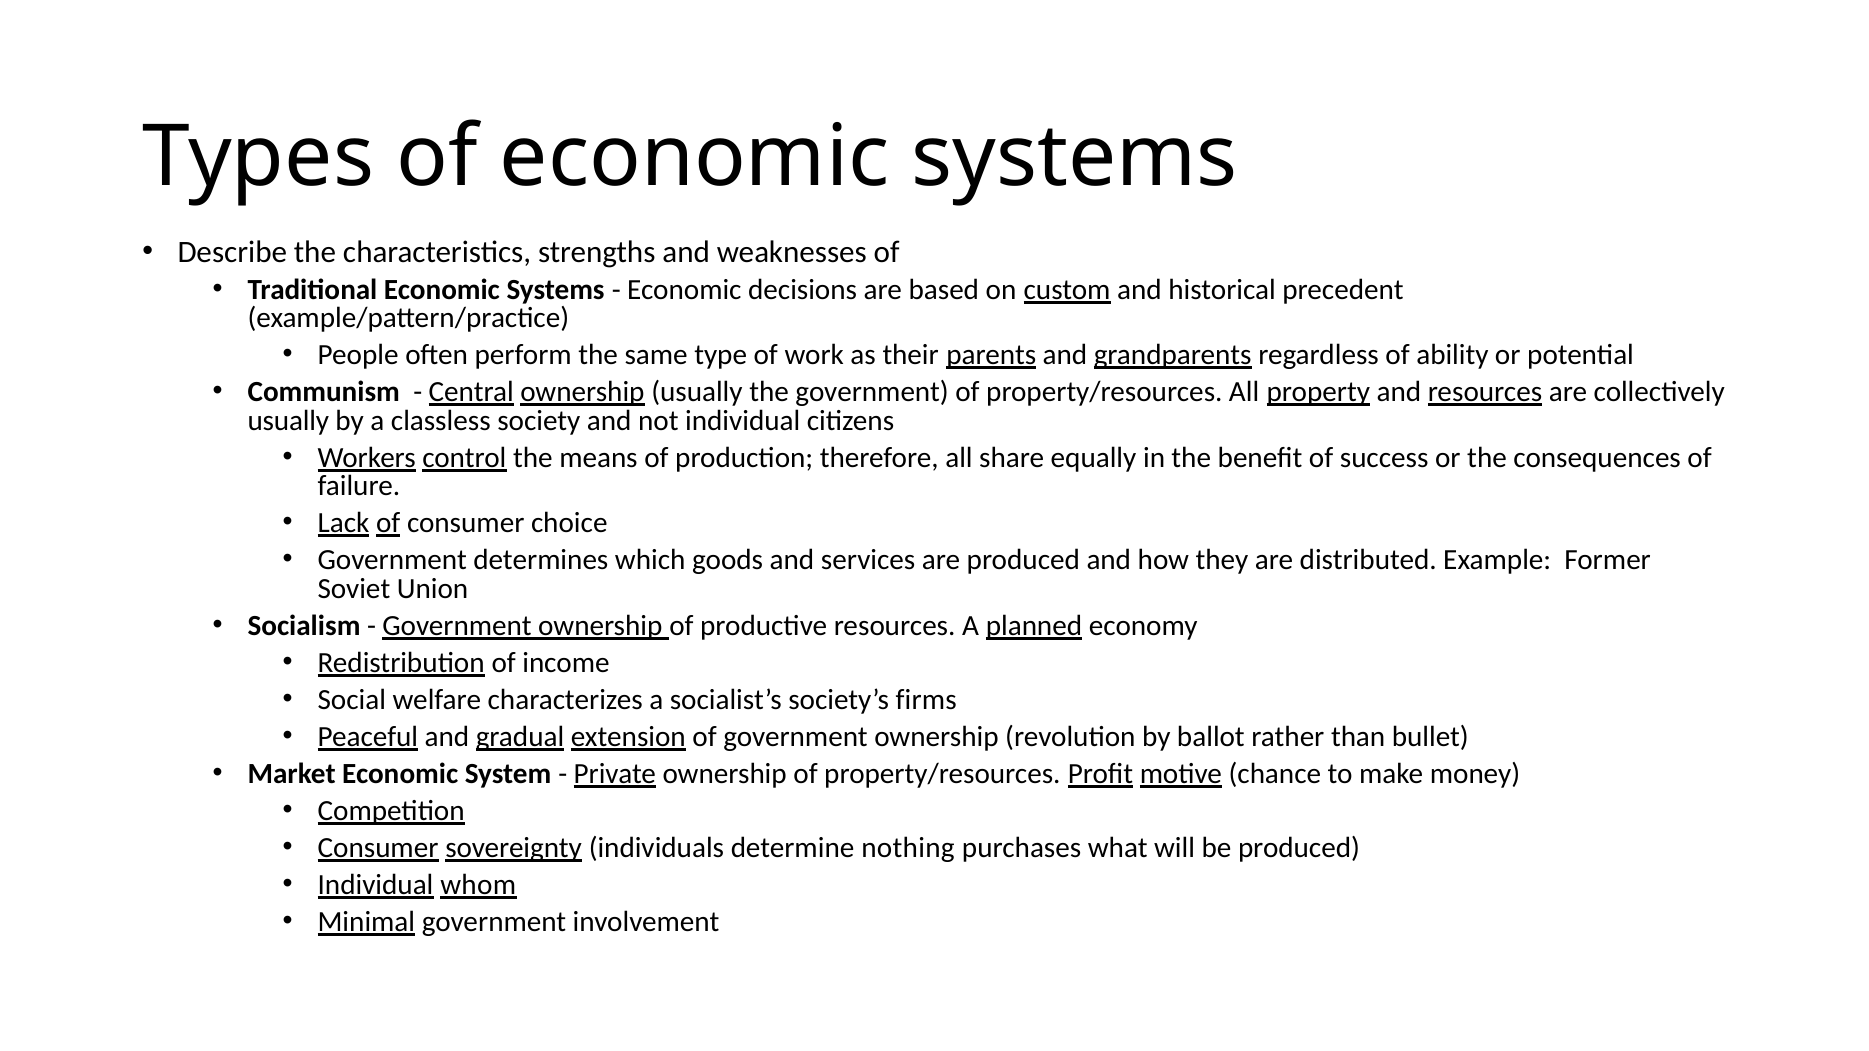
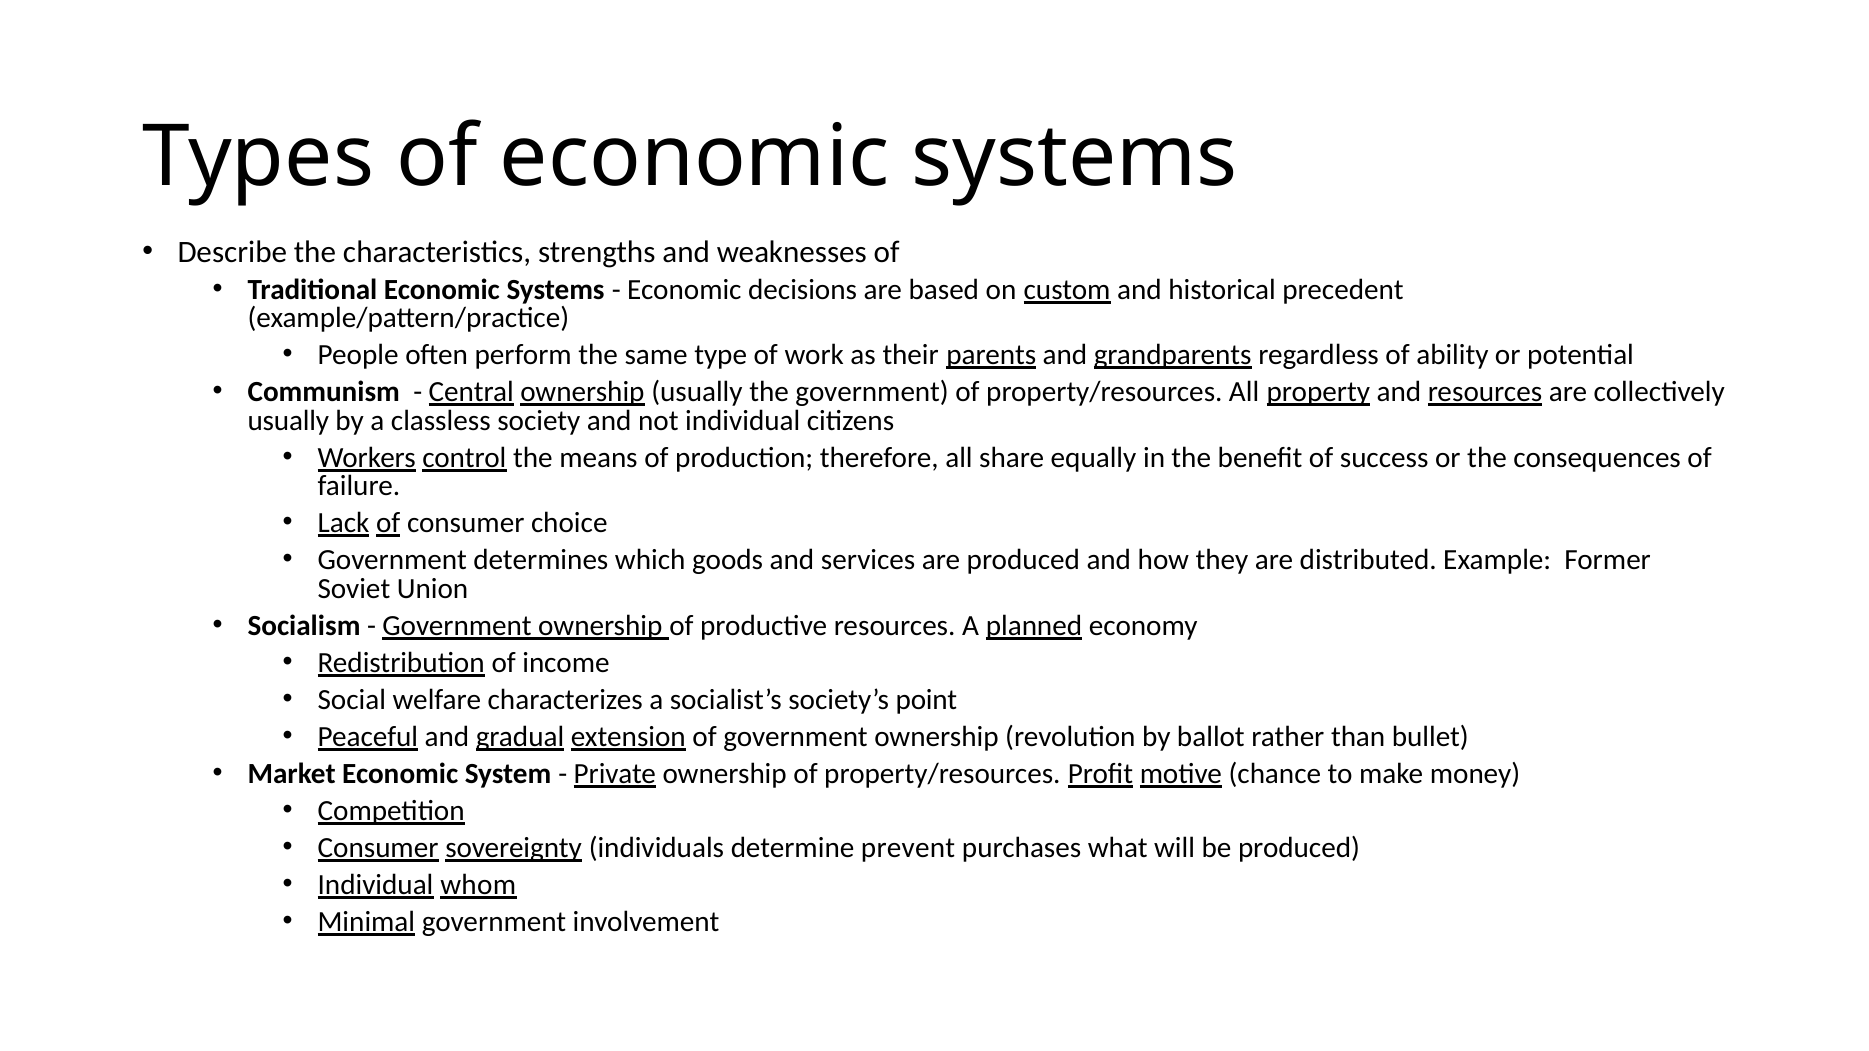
firms: firms -> point (926, 700)
nothing: nothing -> prevent (908, 848)
